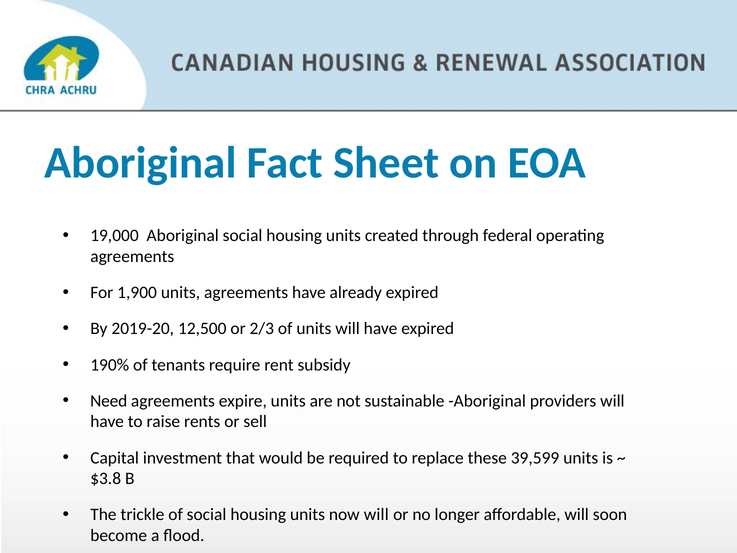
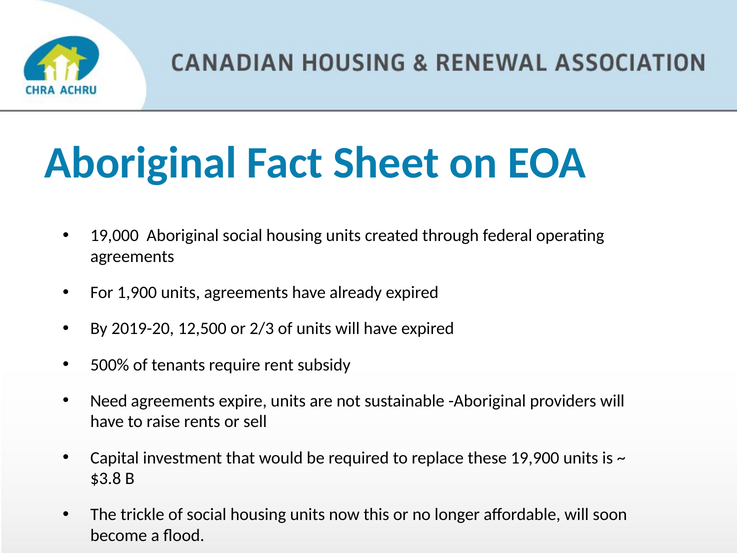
190%: 190% -> 500% (110, 365)
39,599: 39,599 -> 19,900 (535, 458)
now will: will -> this (376, 515)
